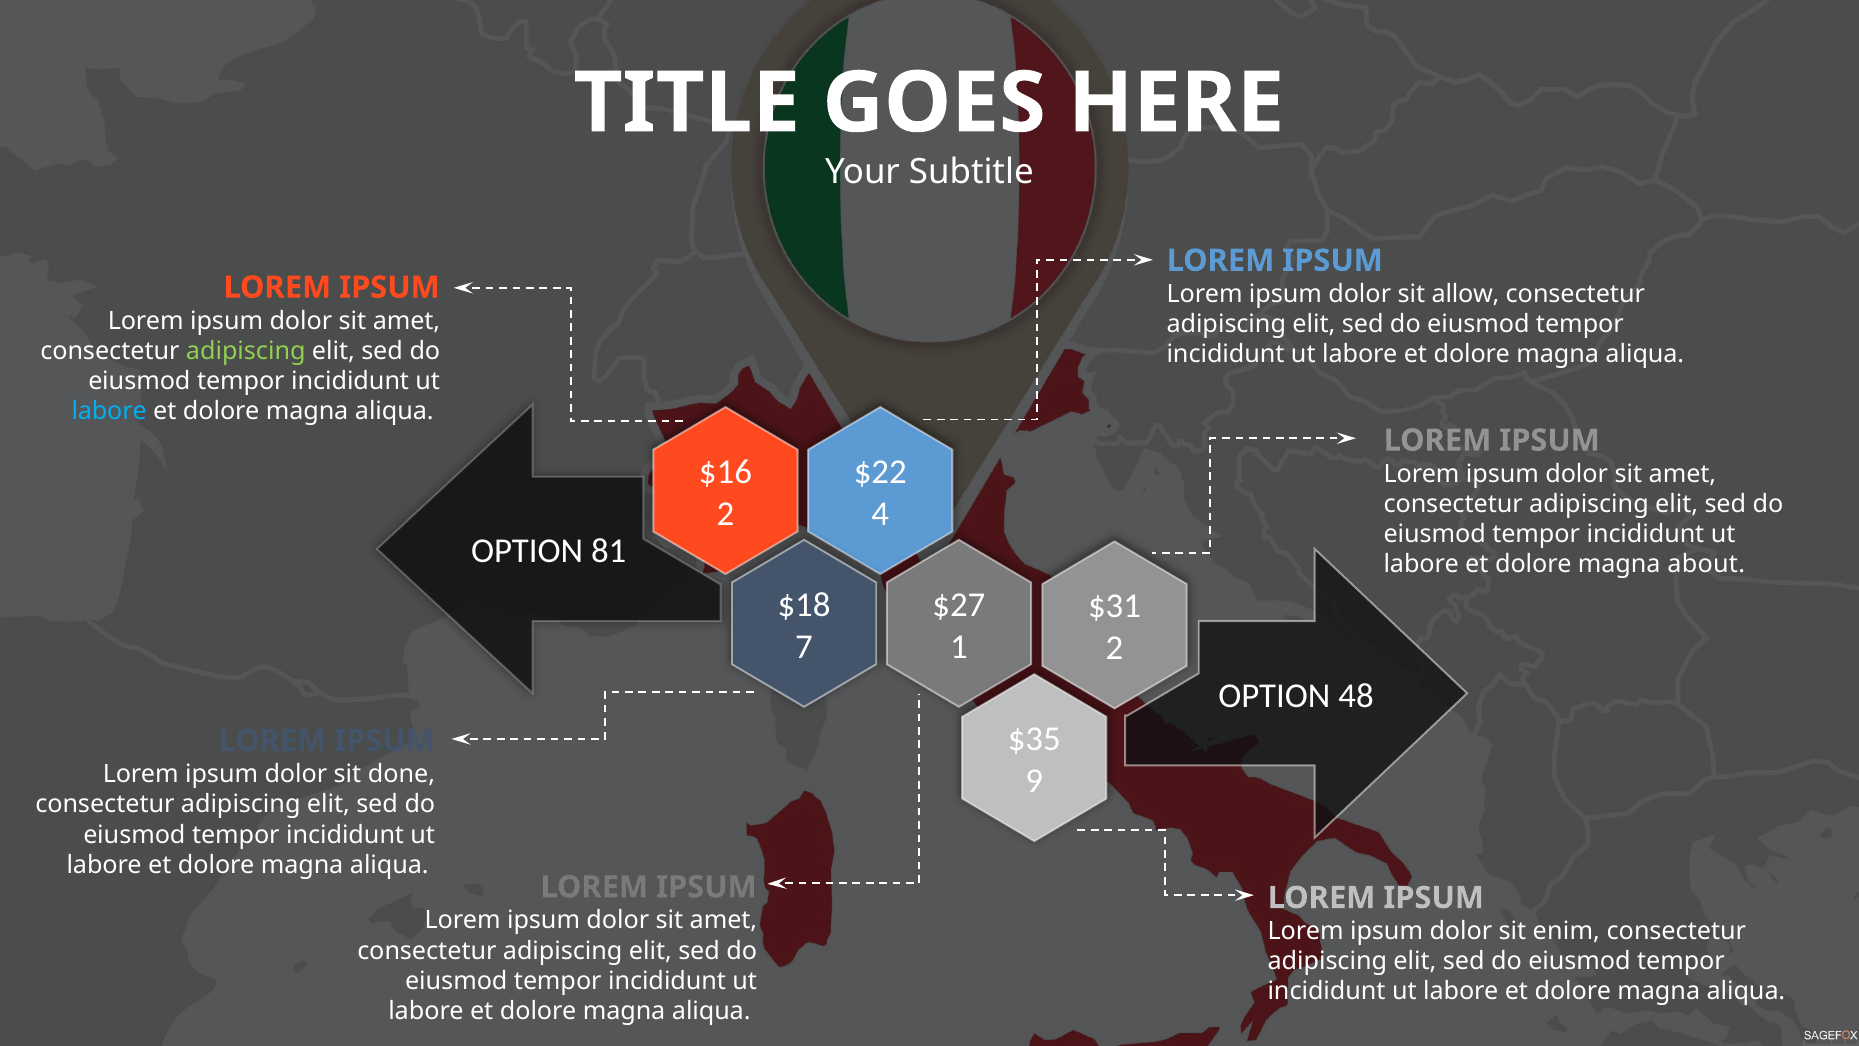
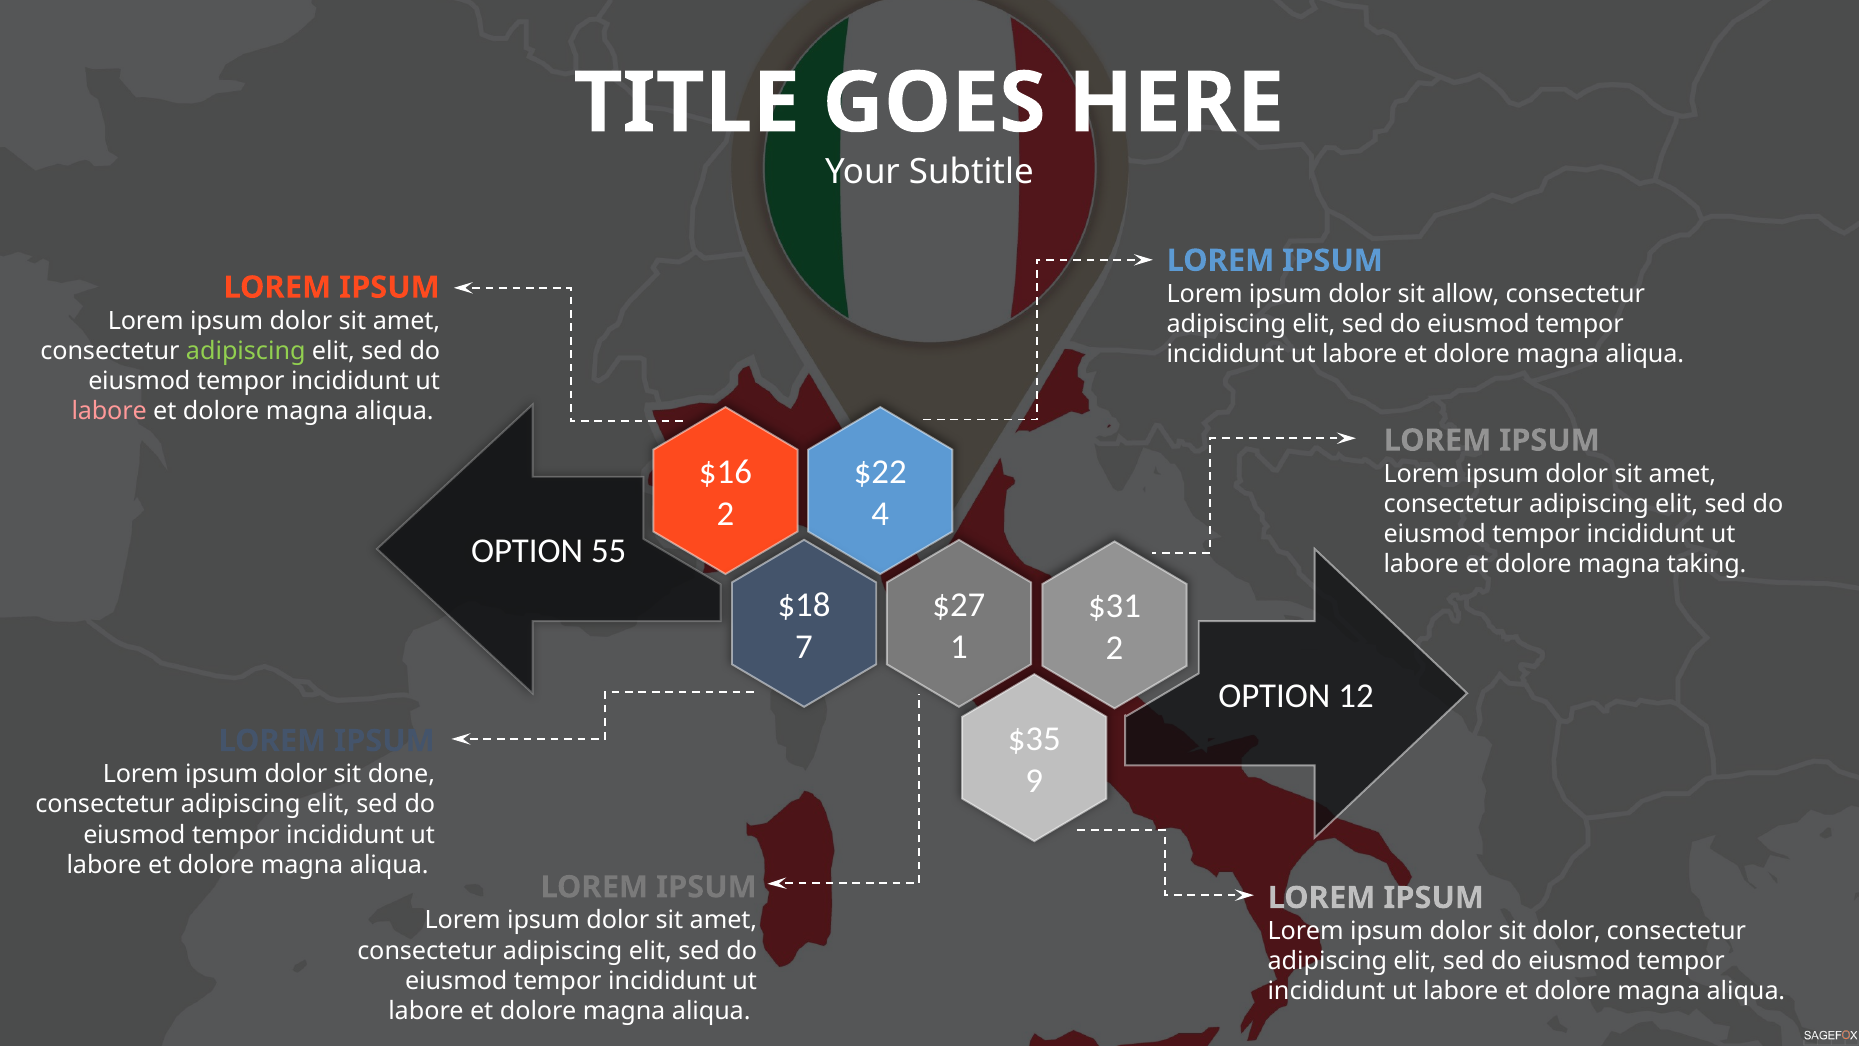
labore colour: light blue -> pink (109, 411)
81: 81 -> 55 (609, 551)
about: about -> taking (1707, 564)
48: 48 -> 12 (1356, 695)
sit enim: enim -> dolor (1567, 931)
